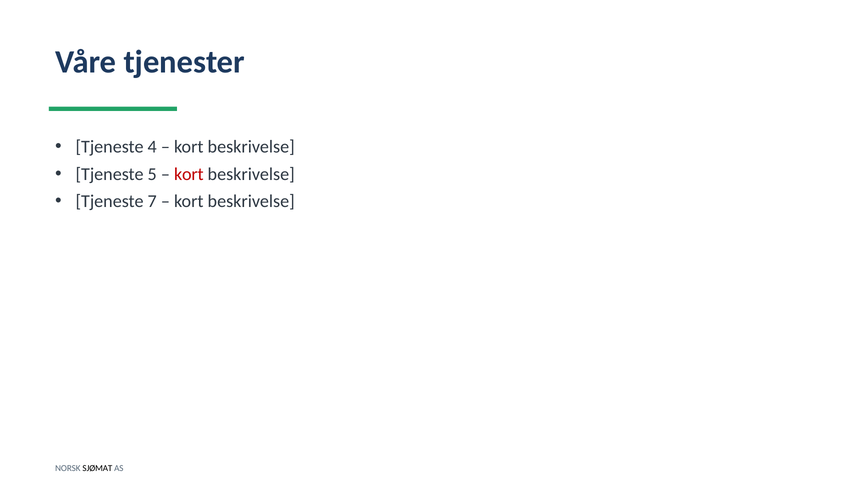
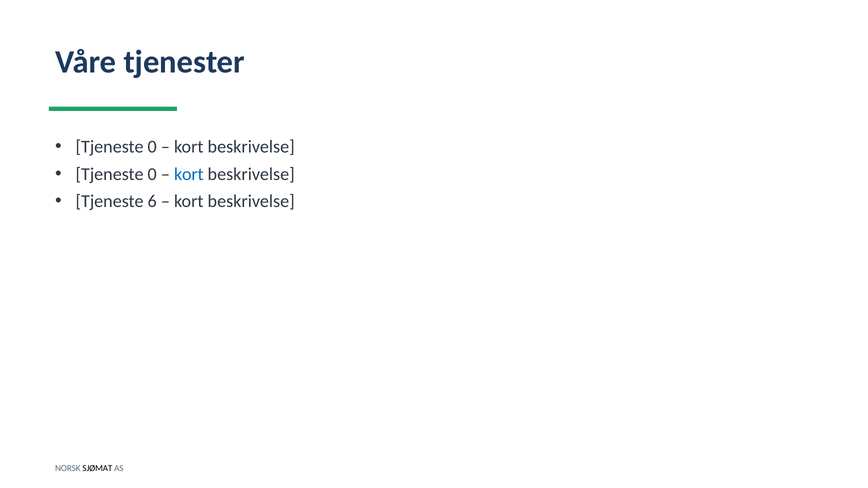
4: 4 -> 0 (152, 147)
5: 5 -> 0 (152, 174)
kort colour: red -> blue (189, 174)
7: 7 -> 6 (152, 201)
